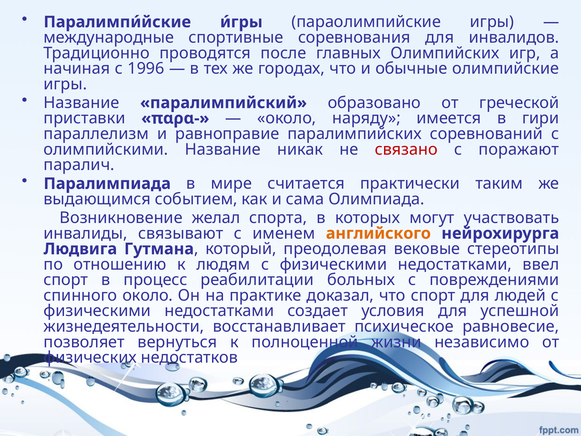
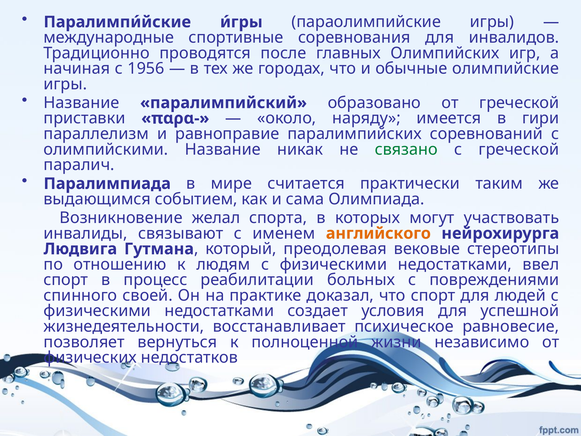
1996: 1996 -> 1956 (146, 69)
связано colour: red -> green (406, 149)
с поражают: поражают -> греческой (519, 149)
спинного около: около -> своей (148, 295)
